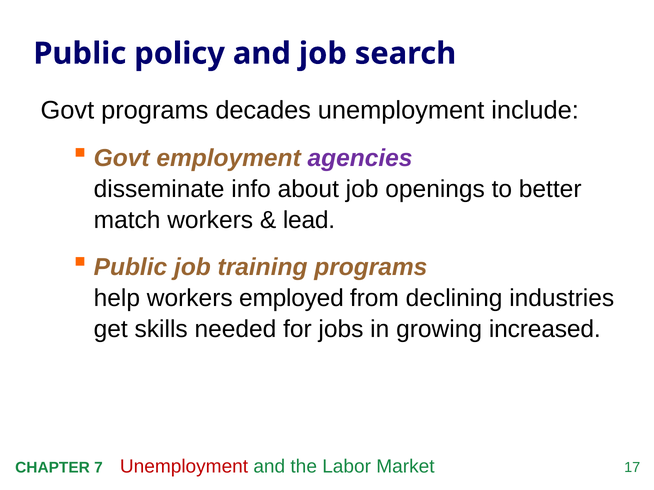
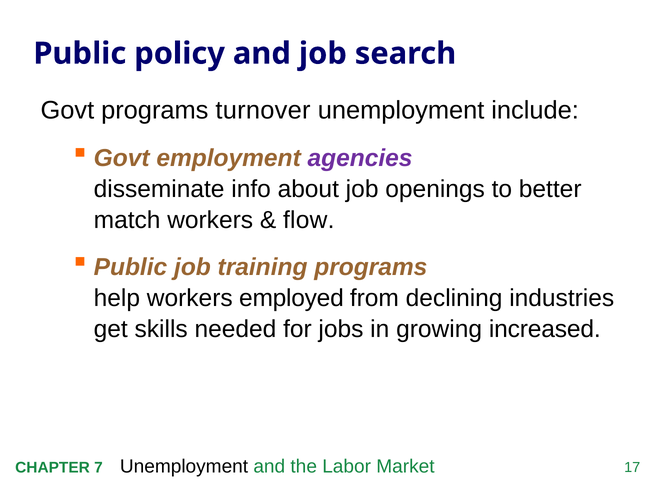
decades: decades -> turnover (263, 111)
lead: lead -> flow (309, 220)
Unemployment colour: red -> black (184, 467)
